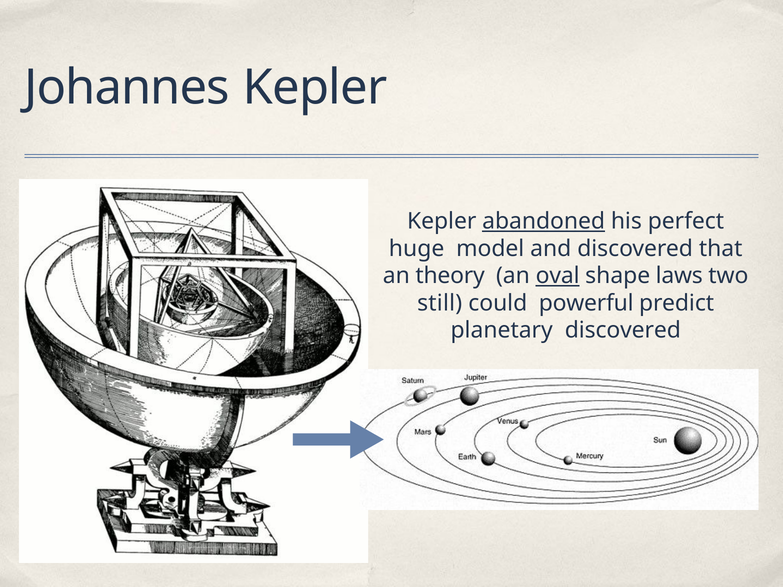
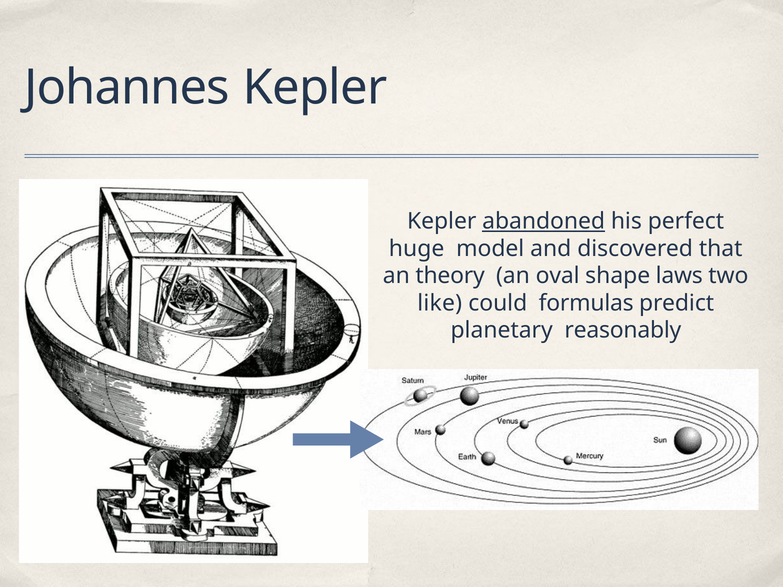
oval underline: present -> none (558, 276)
still: still -> like (440, 303)
powerful: powerful -> formulas (586, 303)
planetary discovered: discovered -> reasonably (623, 331)
